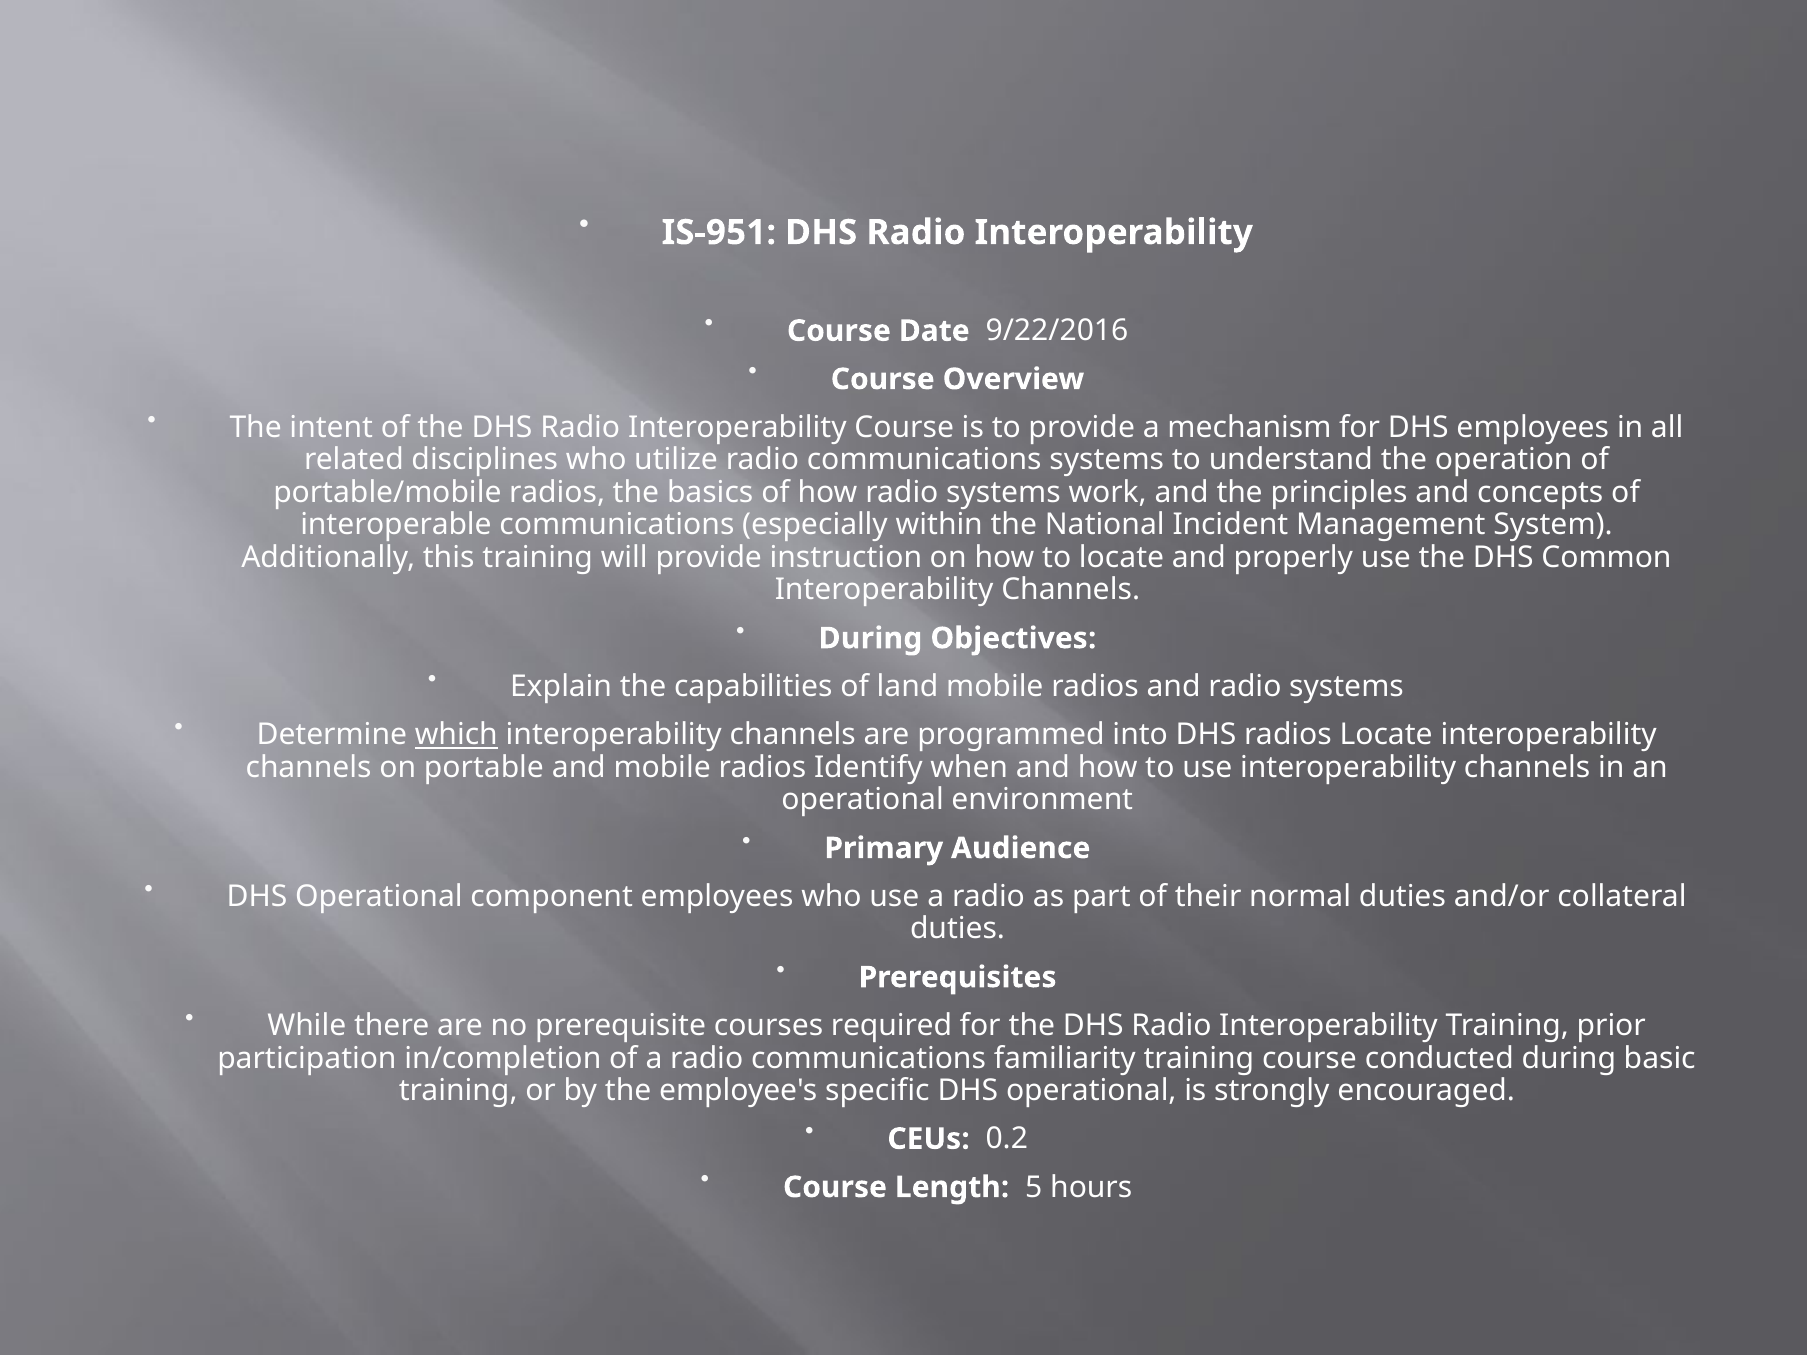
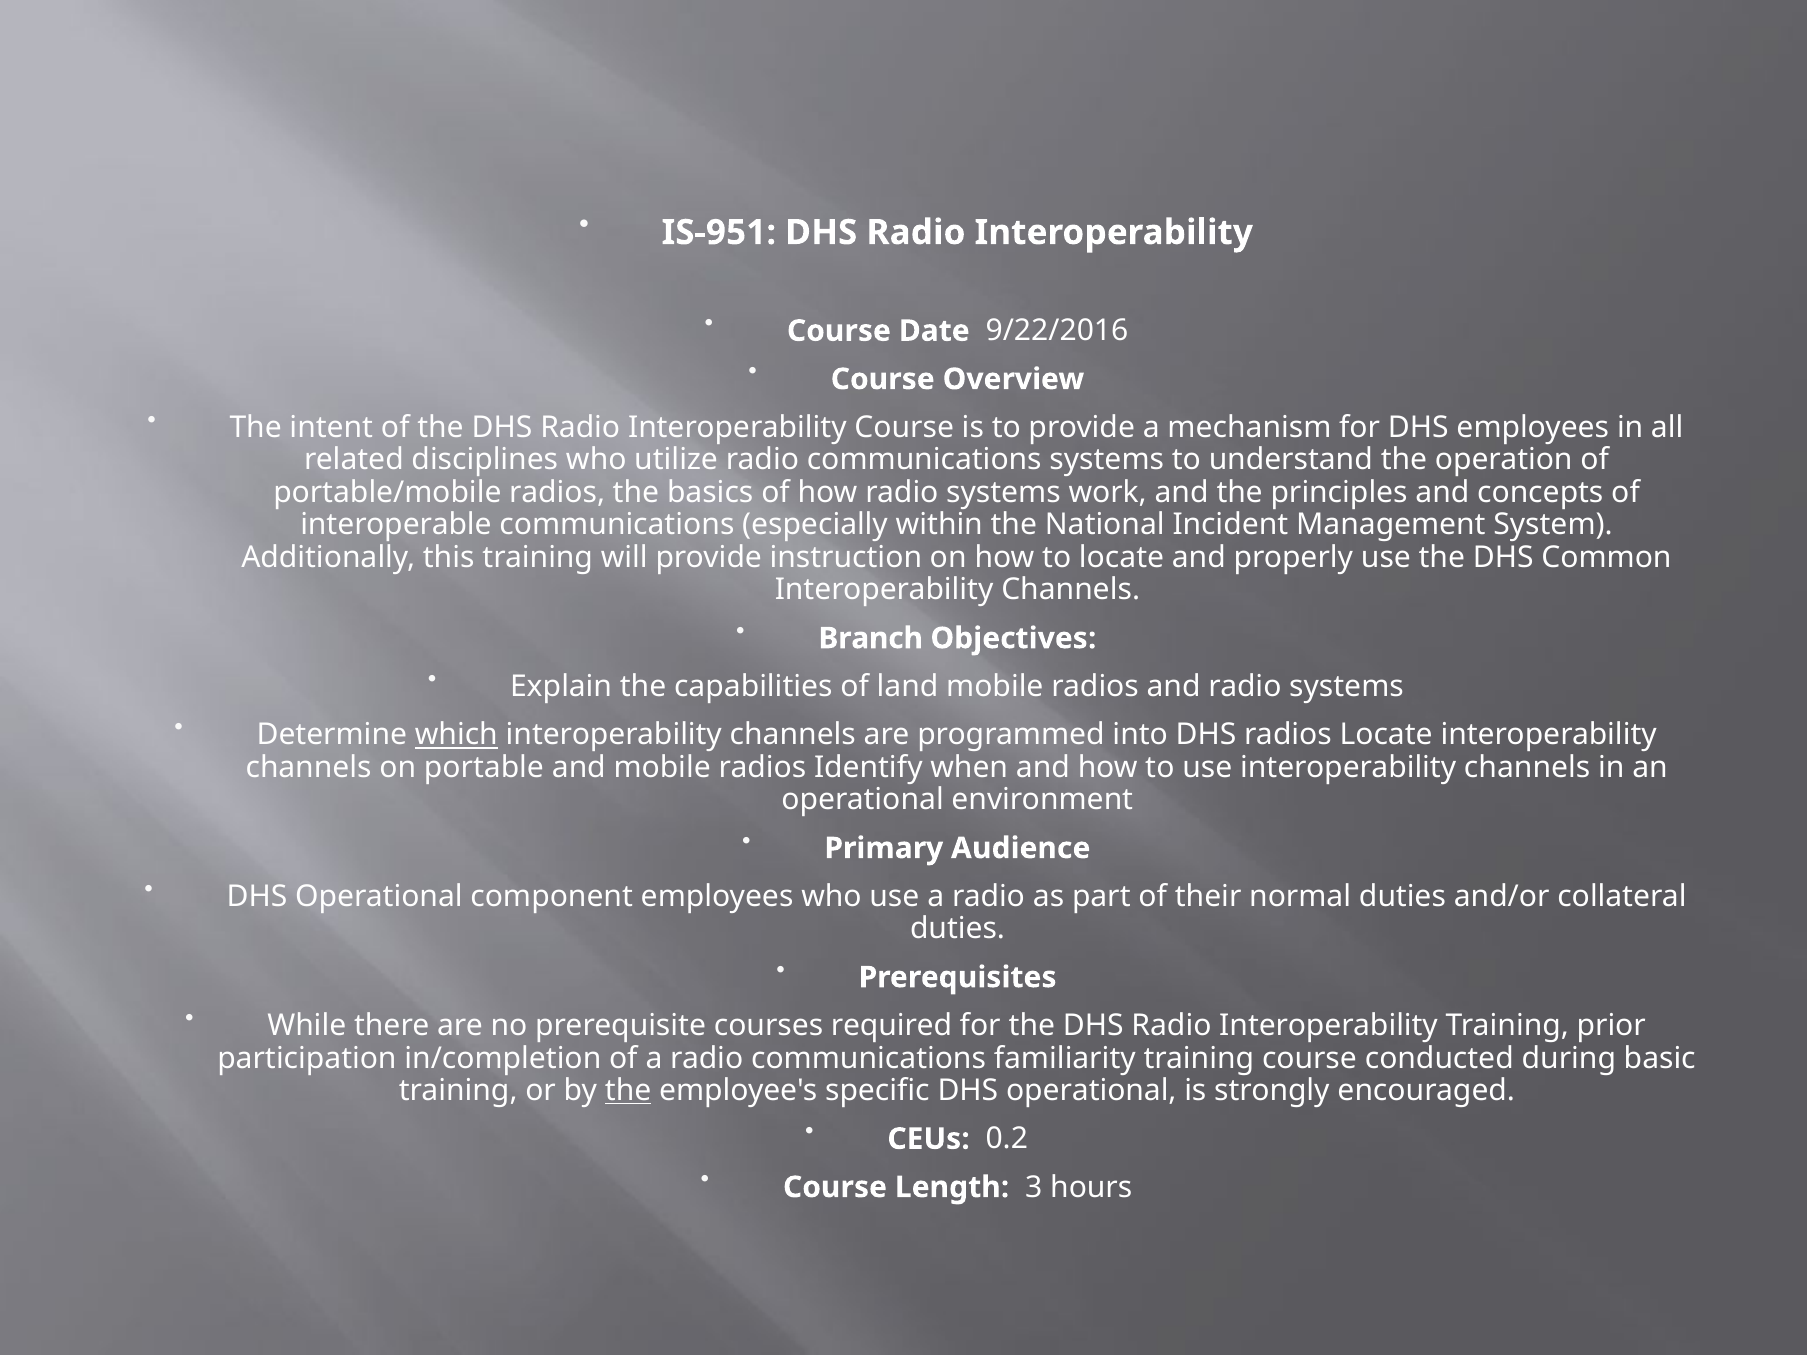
During: During -> Branch (871, 638)
the underline: none -> present (628, 1091)
5: 5 -> 3 (1034, 1187)
